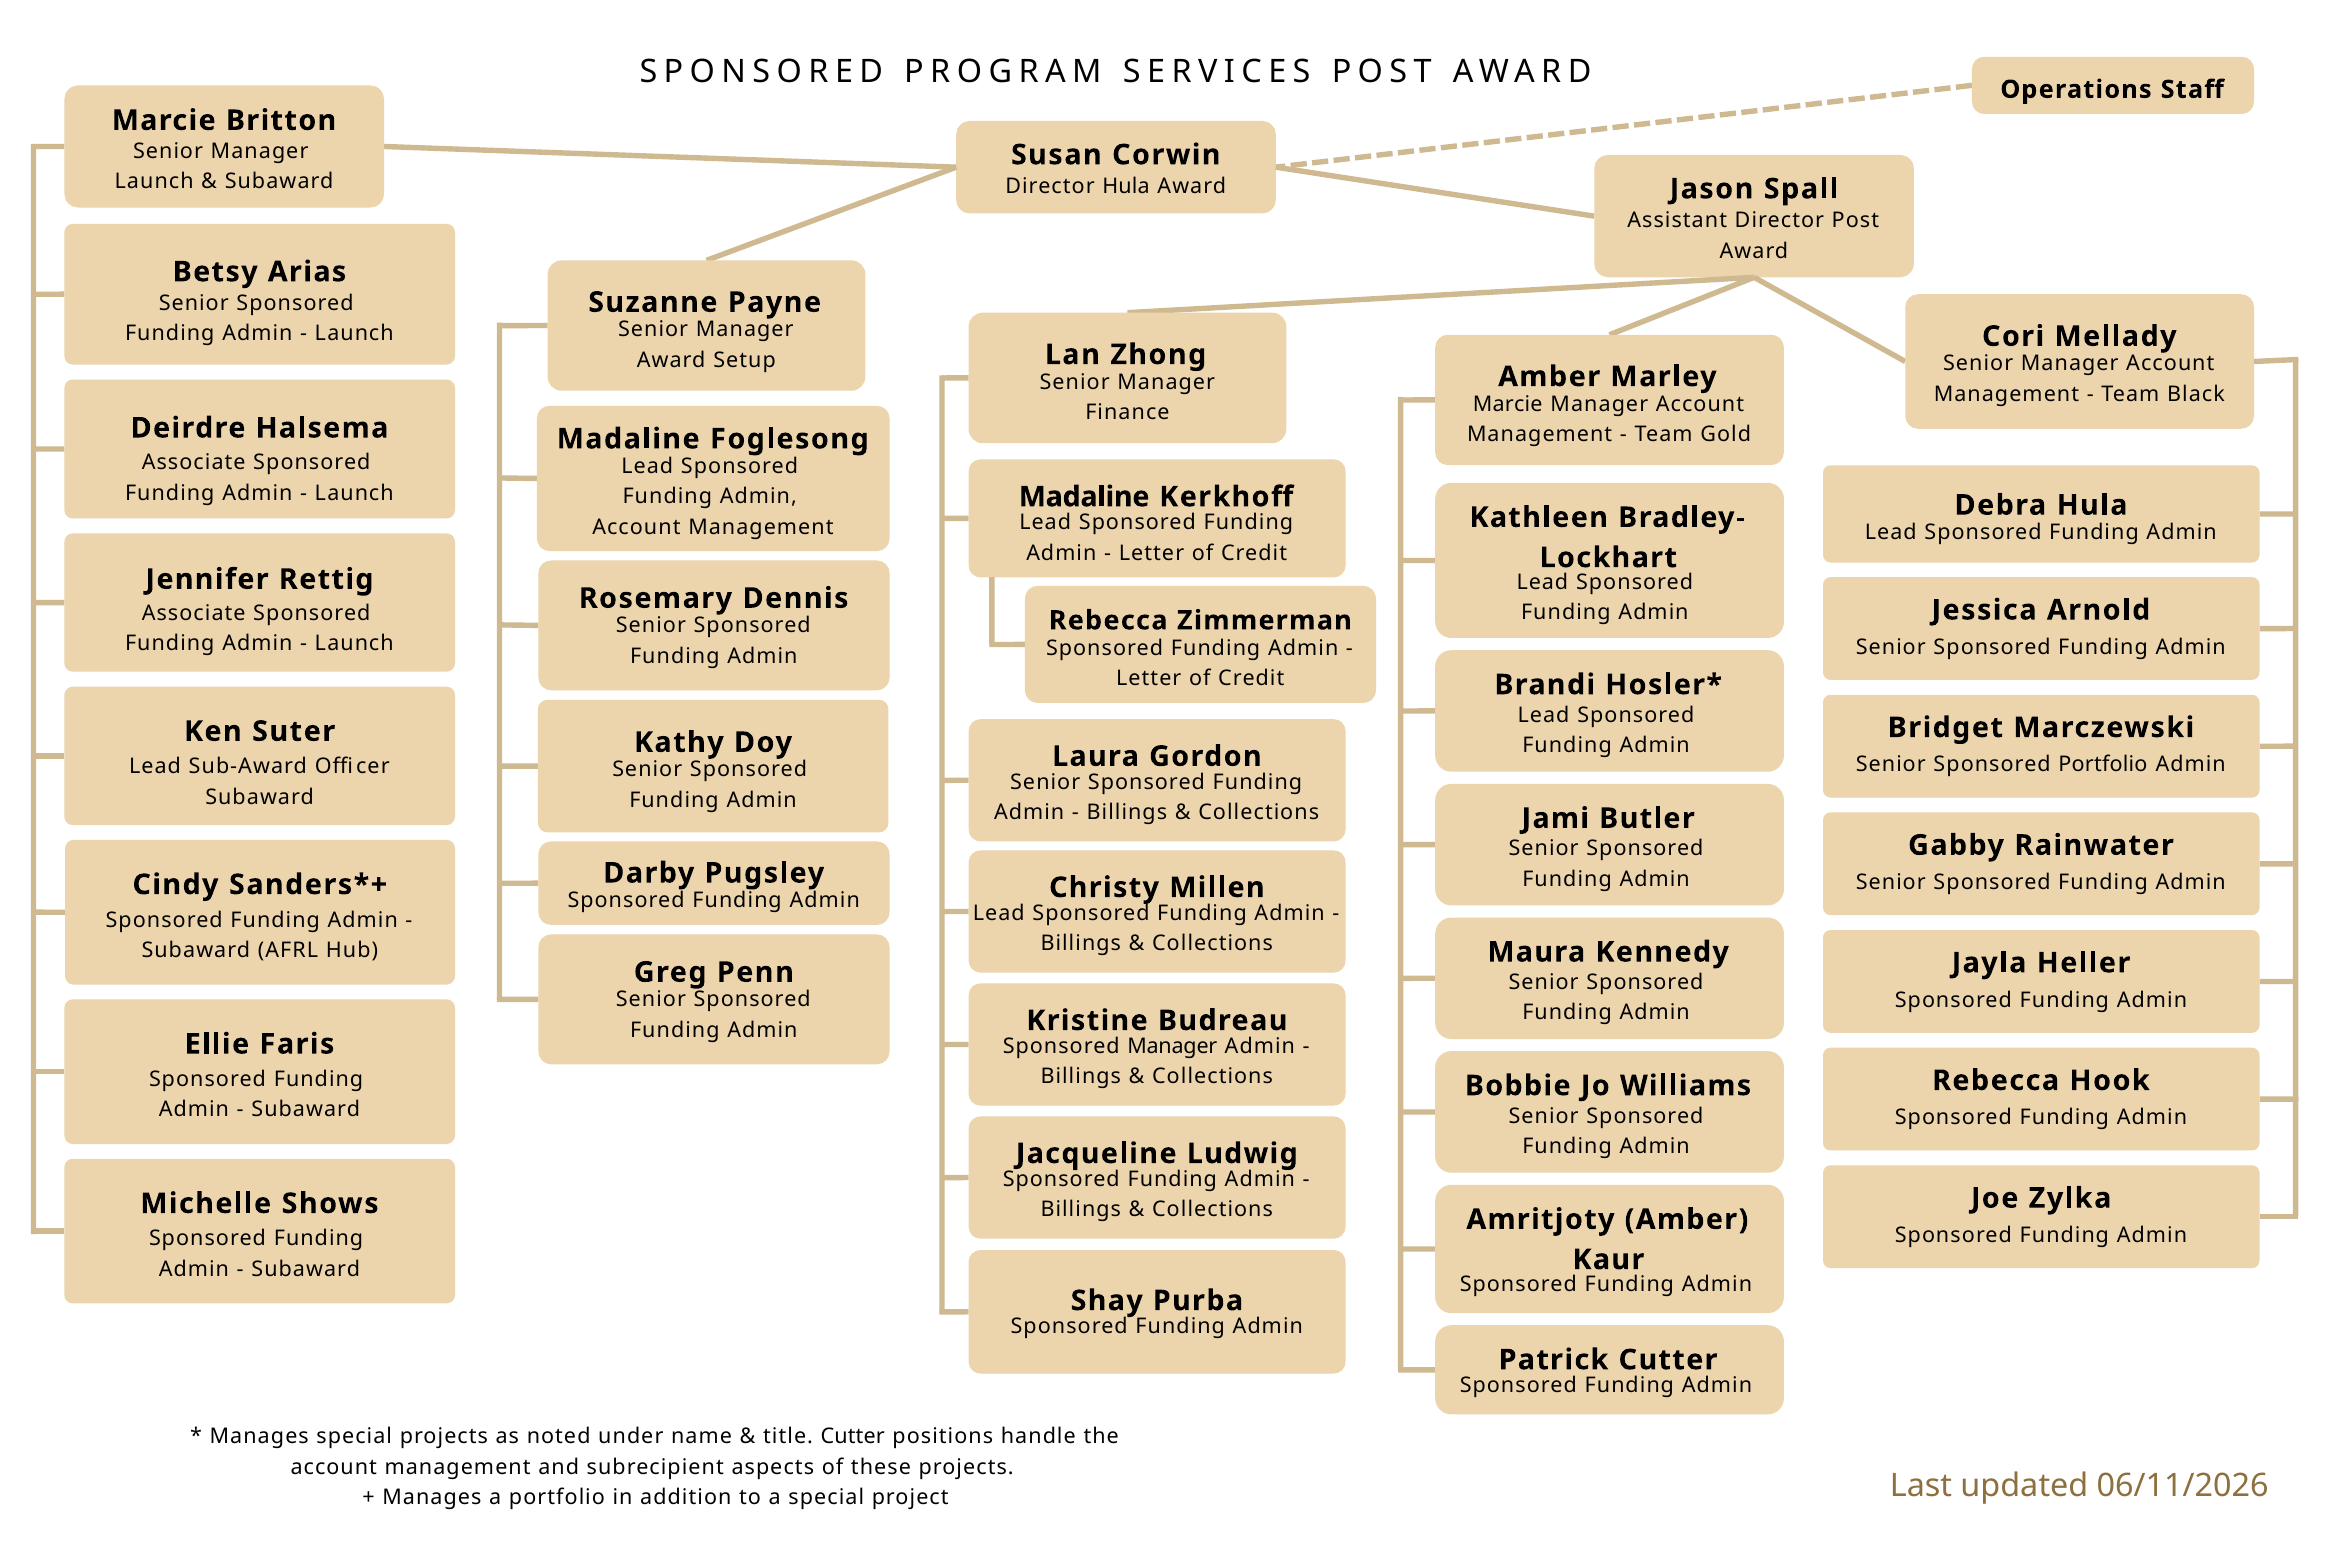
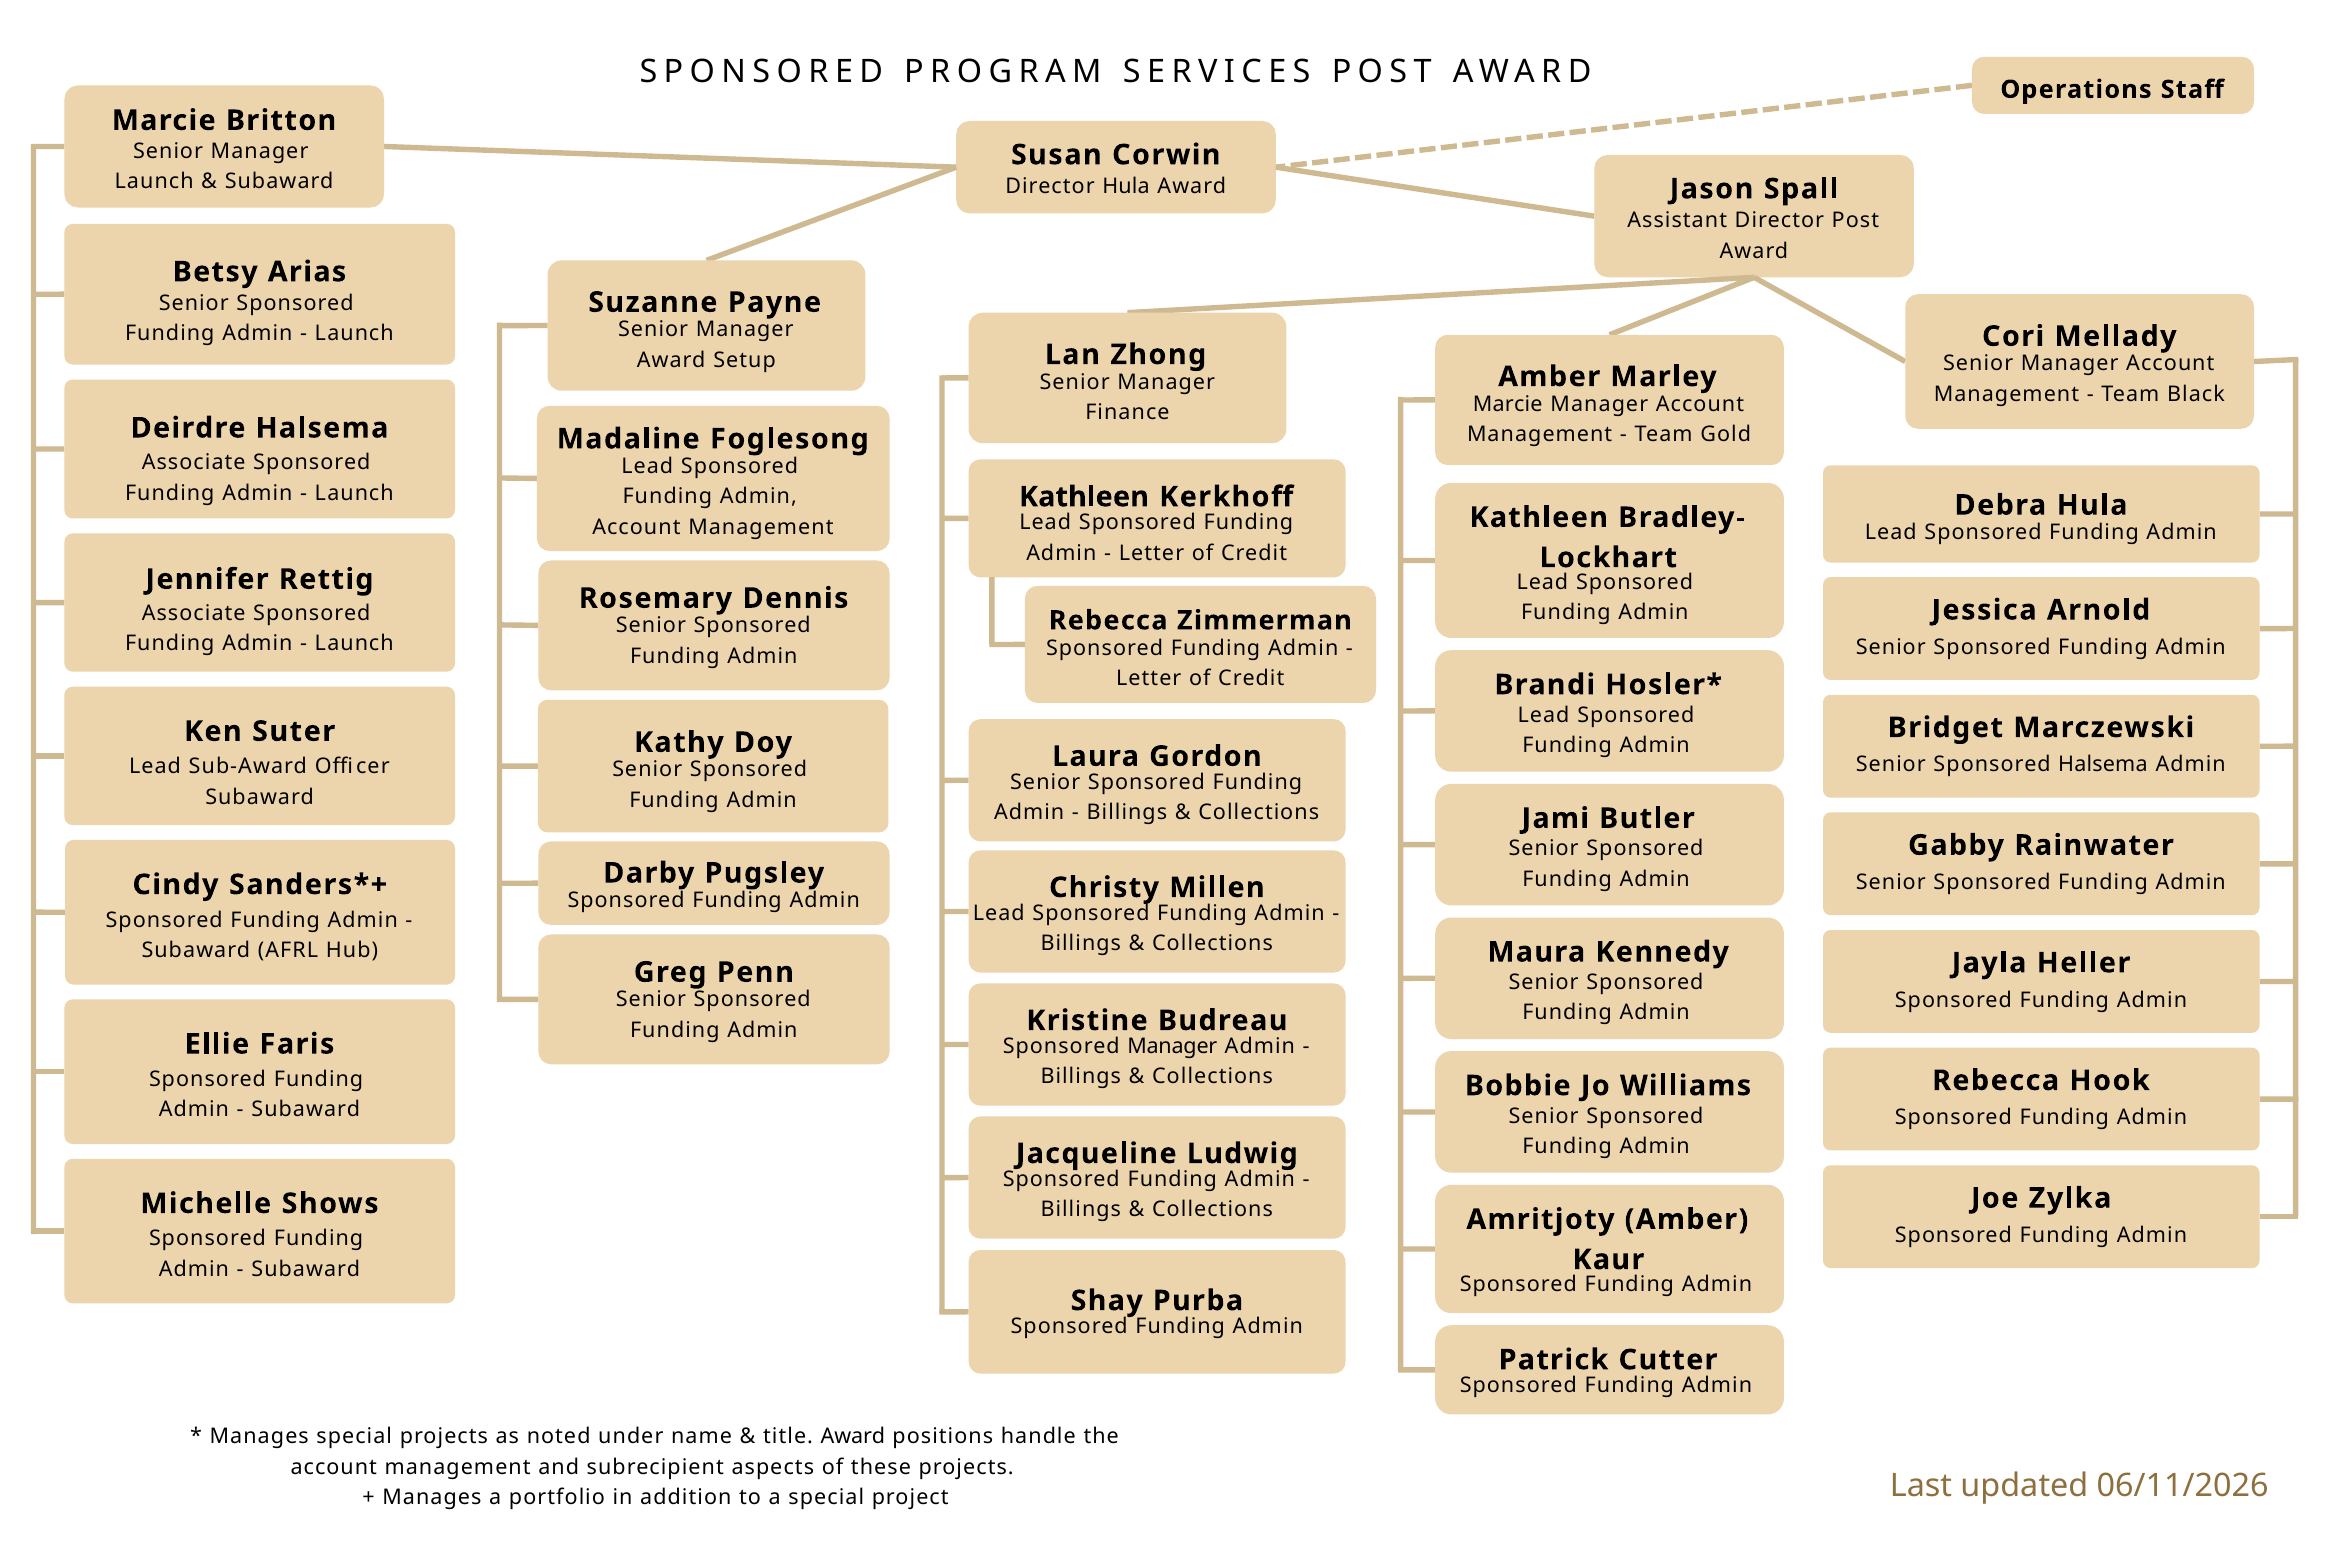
Madaline: Madaline -> Kathleen (1084, 497)
Sponsored Portfolio: Portfolio -> Halsema (2103, 765)
title Cutter: Cutter -> Award (853, 1437)
